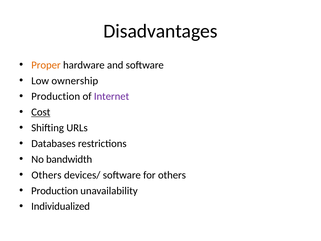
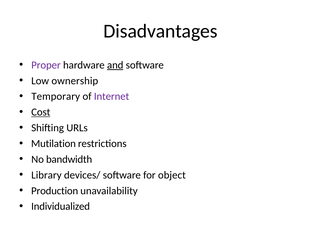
Proper colour: orange -> purple (46, 65)
and underline: none -> present (115, 65)
Production: Production -> Temporary (56, 96)
Databases: Databases -> Mutilation (53, 143)
Others: Others -> Library (46, 175)
for others: others -> object (172, 175)
